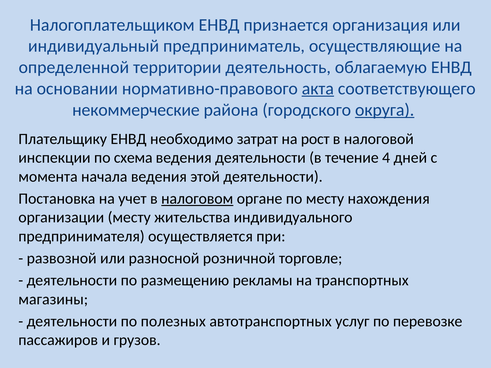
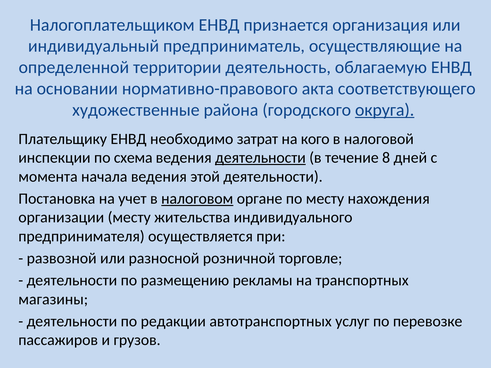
акта underline: present -> none (318, 89)
некоммерческие: некоммерческие -> художественные (136, 110)
рост: рост -> кого (315, 139)
деятельности underline: none -> present (260, 158)
4: 4 -> 8 (386, 158)
полезных: полезных -> редакции (173, 321)
